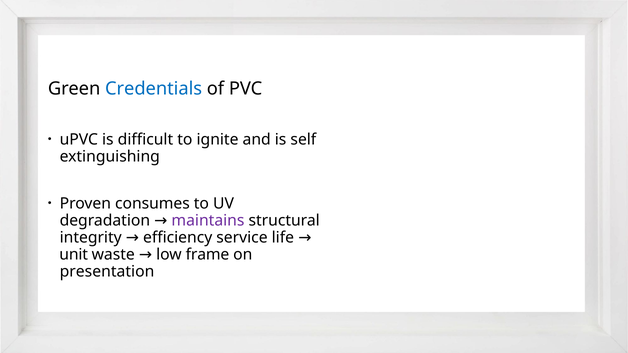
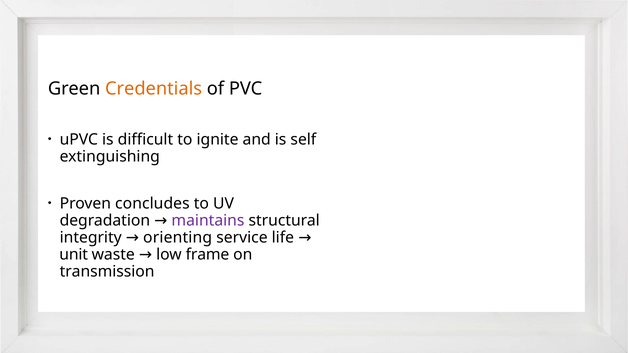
Credentials colour: blue -> orange (154, 89)
consumes: consumes -> concludes (152, 204)
efficiency: efficiency -> orienting (178, 238)
presentation: presentation -> transmission (107, 272)
